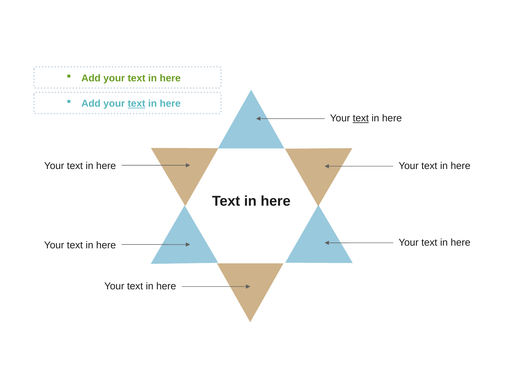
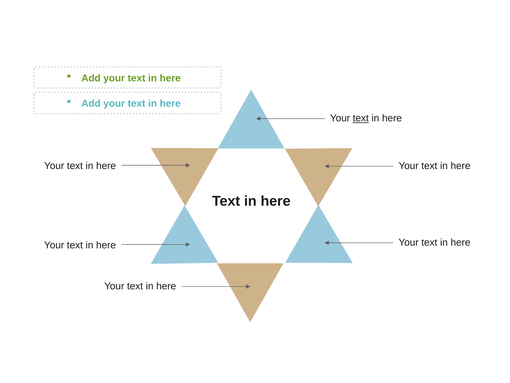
text underline: present -> none (137, 104)
